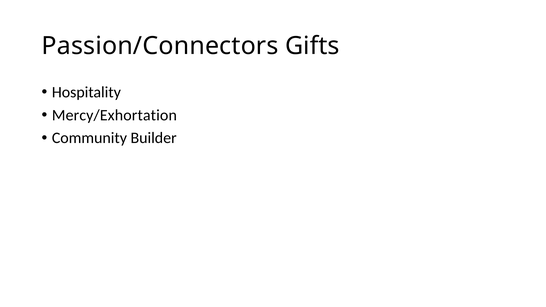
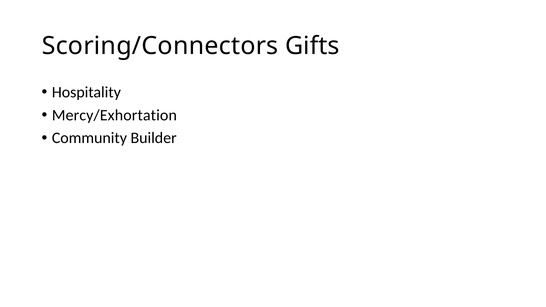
Passion/Connectors: Passion/Connectors -> Scoring/Connectors (160, 46)
